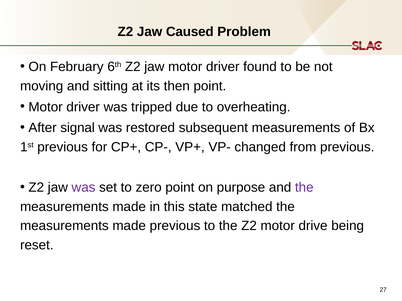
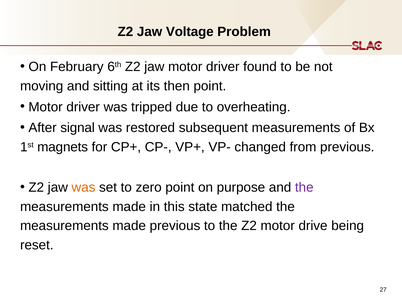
Caused: Caused -> Voltage (190, 32)
1st previous: previous -> magnets (63, 147)
was colour: purple -> orange (84, 188)
